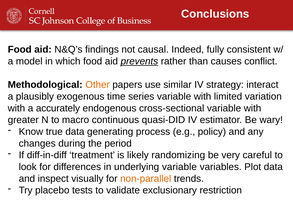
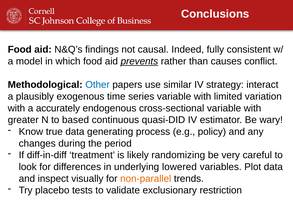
Other colour: orange -> blue (98, 85)
macro: macro -> based (76, 120)
underlying variable: variable -> lowered (179, 167)
